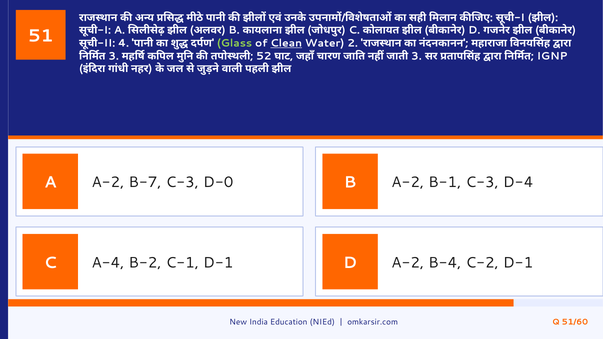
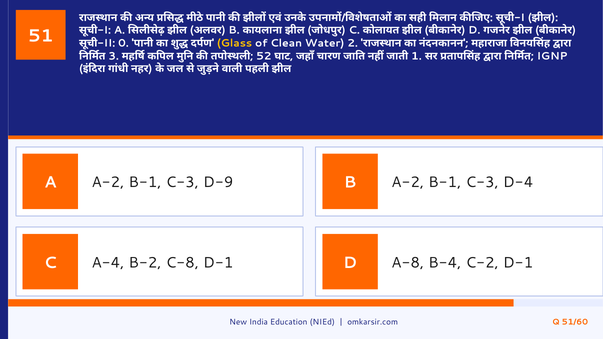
4: 4 -> 0 (123, 43)
Glass colour: light green -> yellow (235, 43)
Clean underline: present -> none (286, 43)
3: 3 -> 1 (416, 56)
A A-2 B-7: B-7 -> B-1 (145, 183)
D-0: D-0 -> D-9 (218, 183)
C-1: C-1 -> C-8 (182, 263)
D A-2: A-2 -> A-8 (408, 263)
